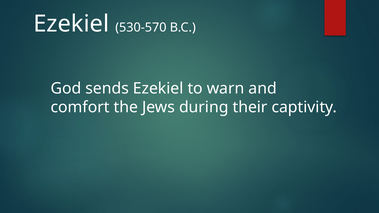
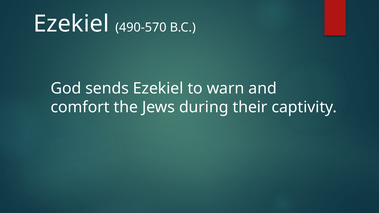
530-570: 530-570 -> 490-570 (141, 28)
